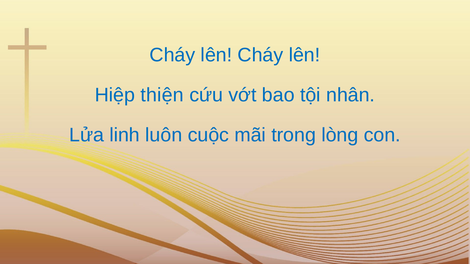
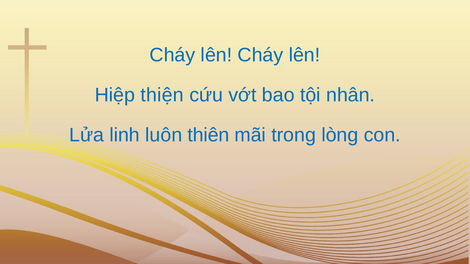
cuộc: cuộc -> thiên (208, 135)
